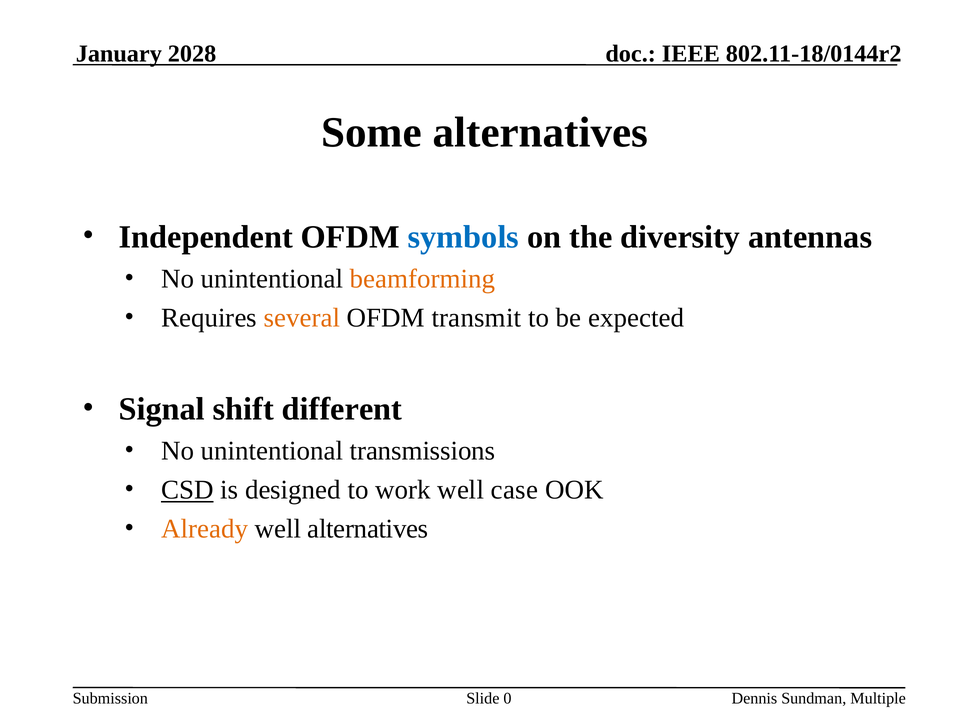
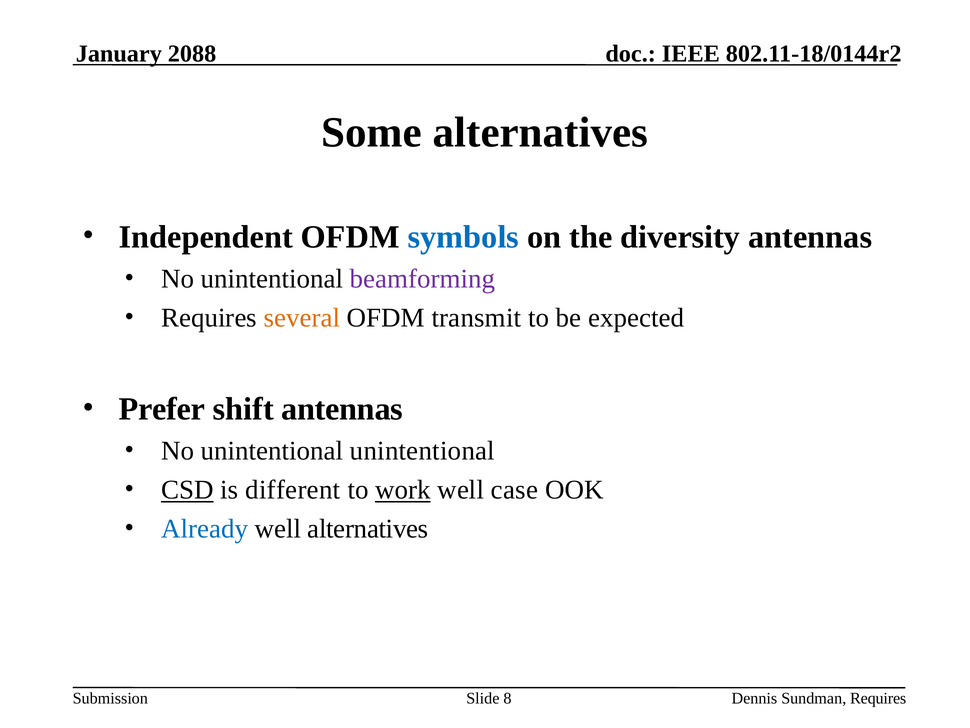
2028: 2028 -> 2088 (192, 54)
beamforming colour: orange -> purple (422, 279)
Signal: Signal -> Prefer (162, 409)
shift different: different -> antennas (342, 409)
unintentional transmissions: transmissions -> unintentional (422, 451)
designed: designed -> different (293, 490)
work underline: none -> present (403, 490)
Already colour: orange -> blue (205, 529)
0: 0 -> 8 (508, 698)
Sundman Multiple: Multiple -> Requires (878, 698)
